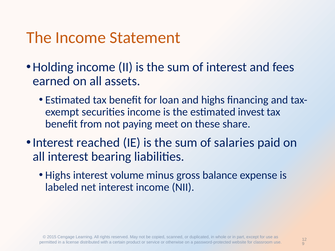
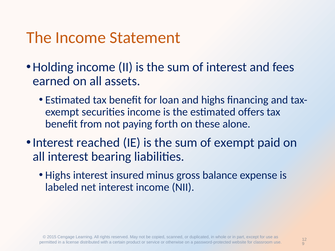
invest: invest -> offers (251, 112)
meet: meet -> forth (166, 124)
share: share -> alone (236, 124)
of salaries: salaries -> exempt (234, 143)
volume: volume -> insured (127, 175)
